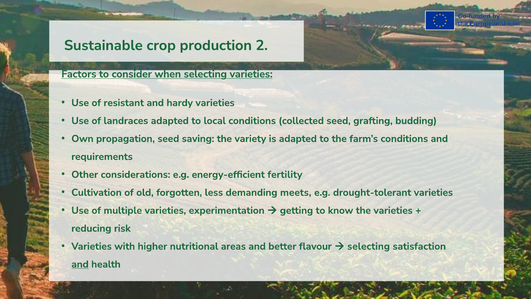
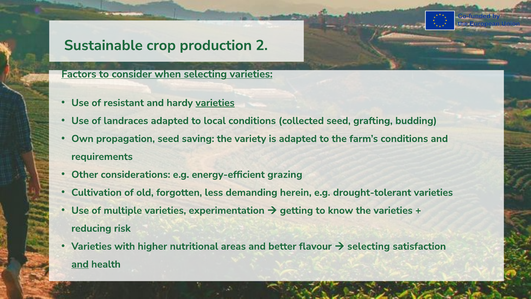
varieties underline: none -> present (215, 103)
fertility: fertility -> grazing (285, 174)
meets: meets -> herein (296, 192)
